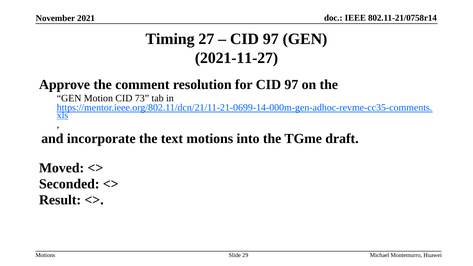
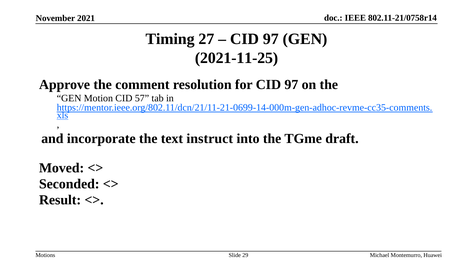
2021-11-27: 2021-11-27 -> 2021-11-25 (237, 58)
73: 73 -> 57 (142, 98)
text motions: motions -> instruct (210, 139)
